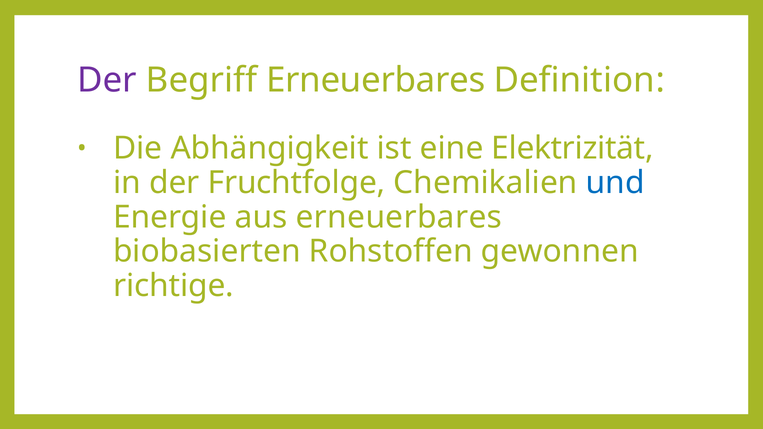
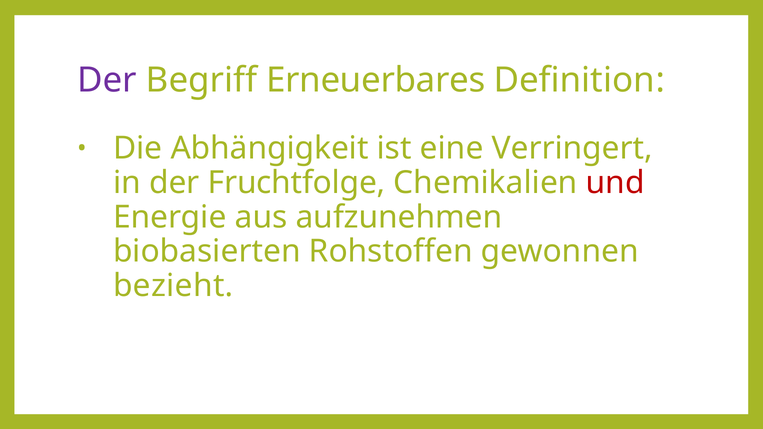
Elektrizität: Elektrizität -> Verringert (572, 149)
und colour: blue -> red (615, 183)
aus erneuerbares: erneuerbares -> aufzunehmen (399, 217)
richtige: richtige -> bezieht (173, 286)
